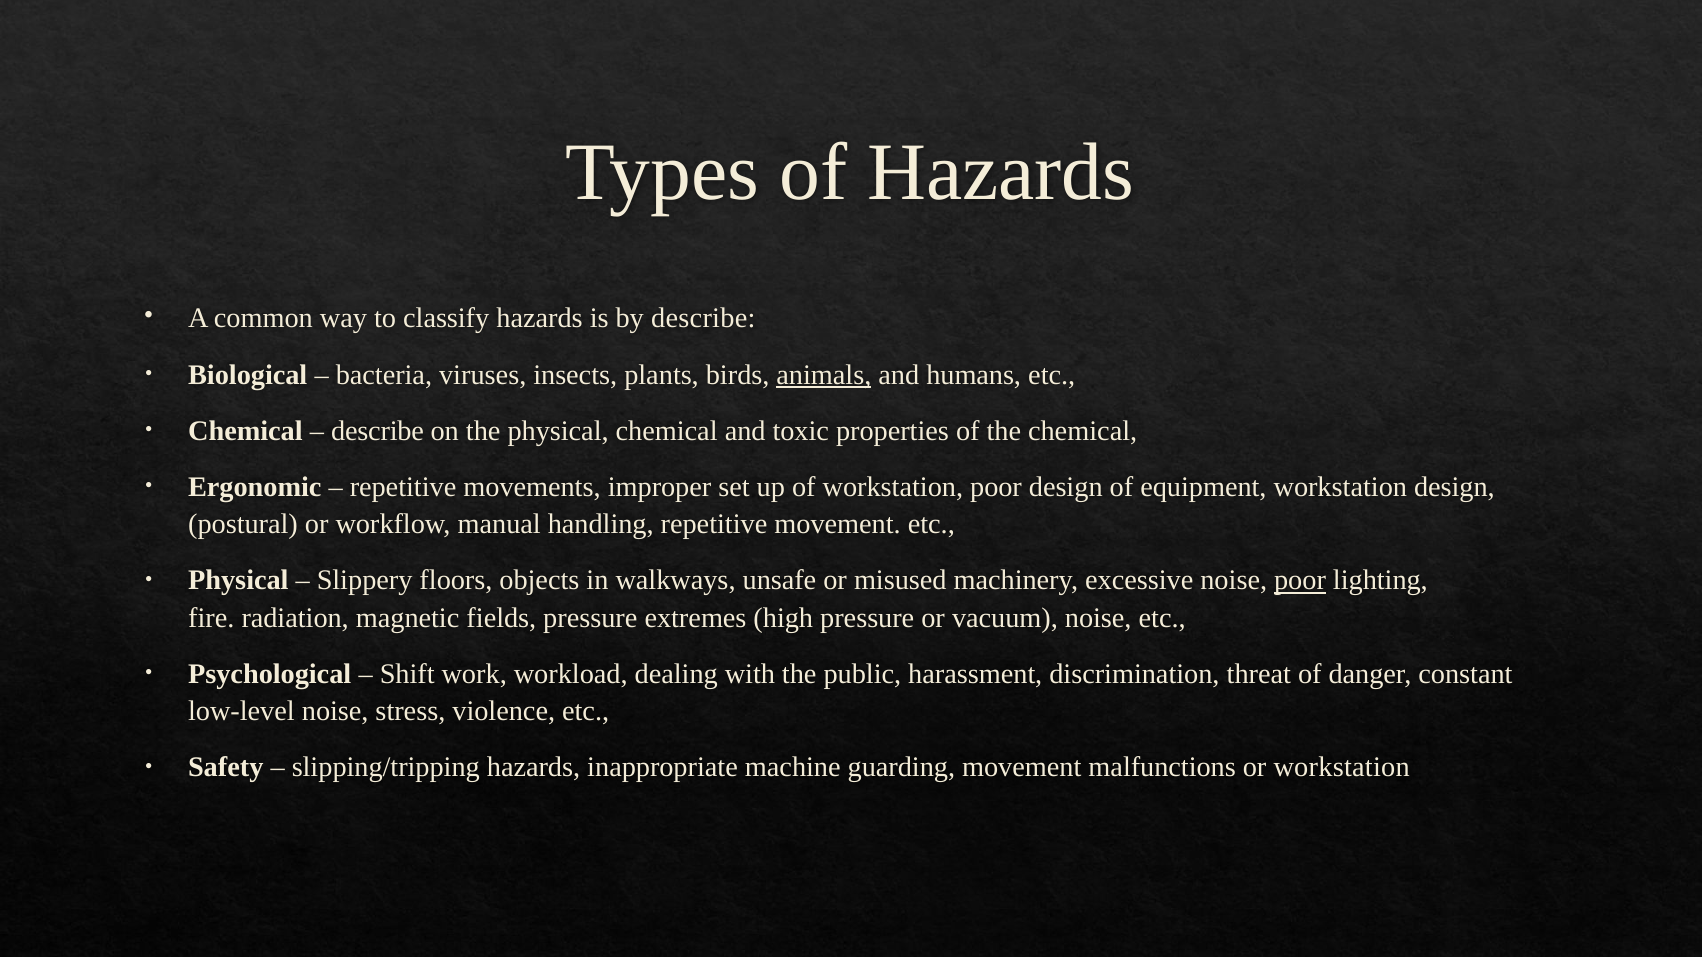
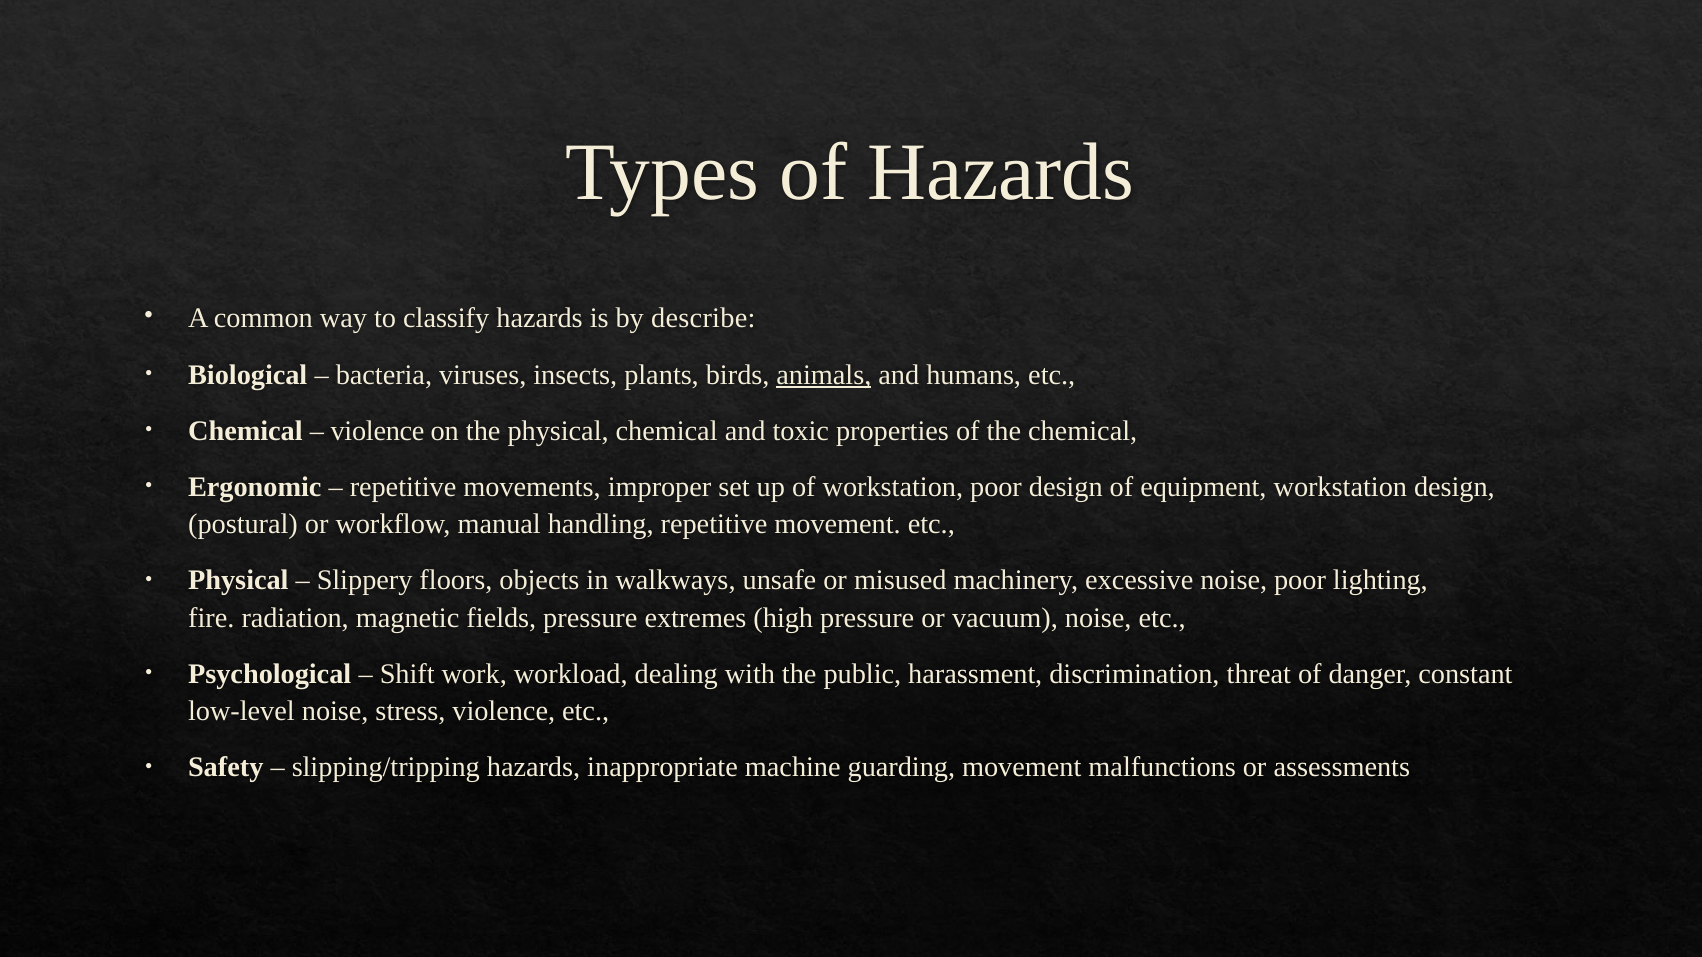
describe: describe -> violence (378, 431)
poor underline: present -> none (1300, 581)
or workstation: workstation -> assessments (1342, 768)
